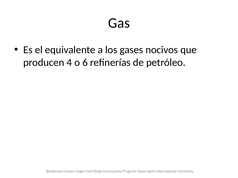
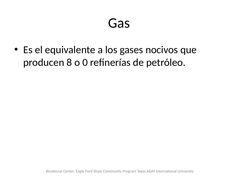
4: 4 -> 8 (69, 63)
6: 6 -> 0 (85, 63)
